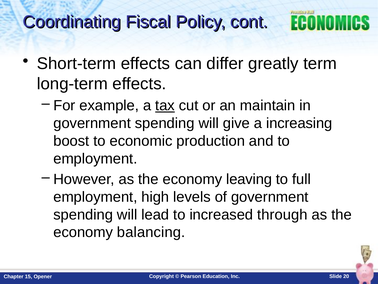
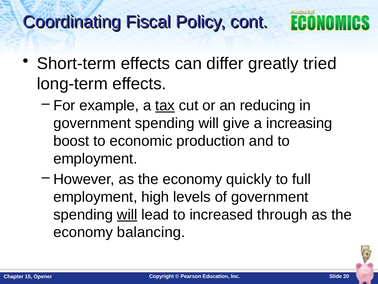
term: term -> tried (320, 64)
maintain: maintain -> reducing (268, 105)
leaving: leaving -> quickly (249, 179)
will underline: none -> present (127, 214)
